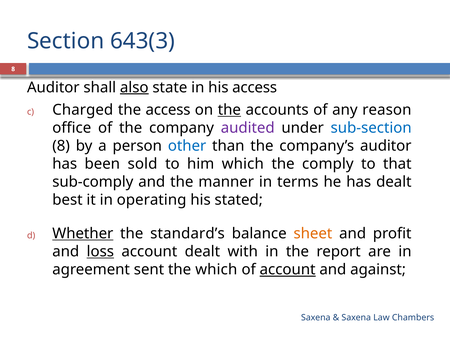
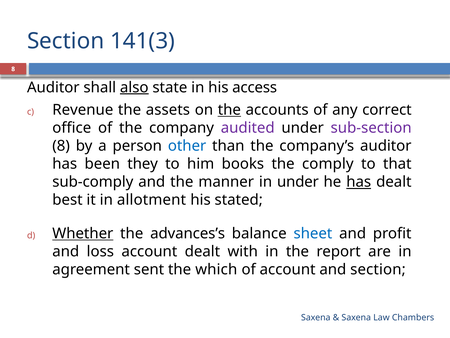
643(3: 643(3 -> 141(3 (143, 41)
Charged: Charged -> Revenue (83, 110)
the access: access -> assets (168, 110)
reason: reason -> correct (387, 110)
sub-section colour: blue -> purple (371, 128)
sold: sold -> they (143, 164)
him which: which -> books (243, 164)
in terms: terms -> under (298, 182)
has underline: none -> present (359, 182)
operating: operating -> allotment (152, 200)
standard’s: standard’s -> advances’s (188, 233)
sheet colour: orange -> blue (313, 233)
loss underline: present -> none (100, 251)
account underline: present -> none (288, 269)
and against: against -> section (378, 269)
